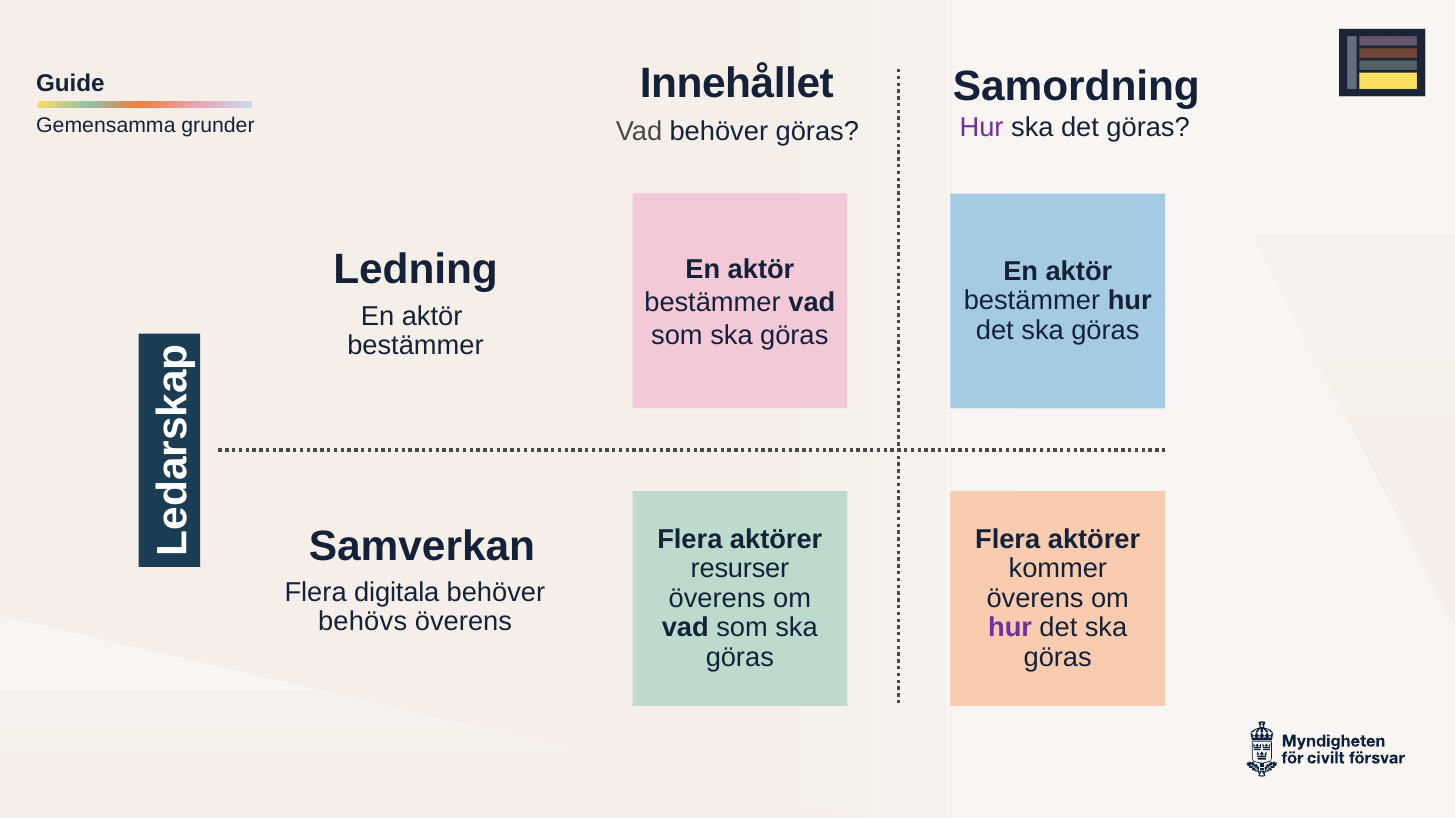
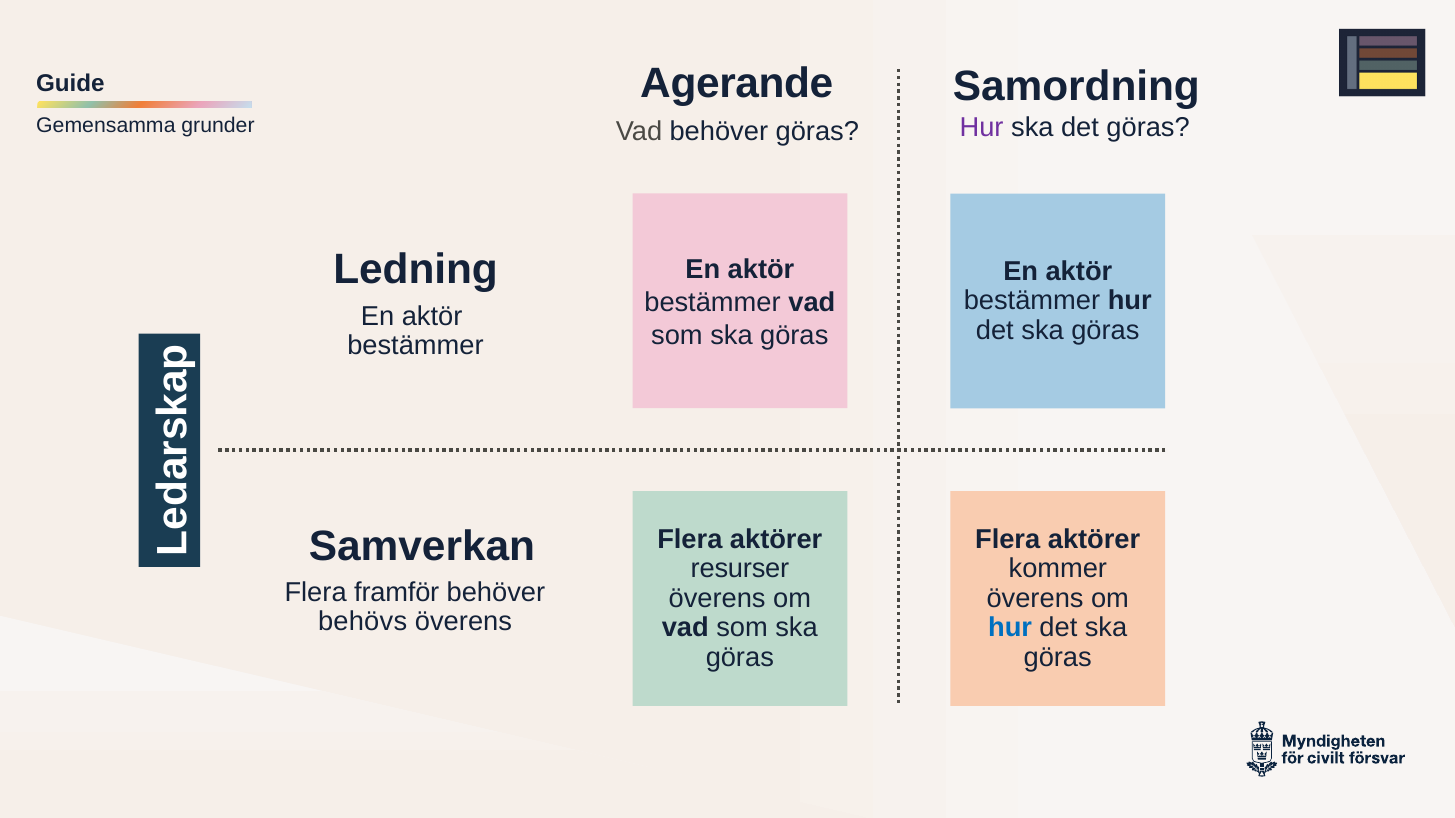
Innehållet: Innehållet -> Agerande (737, 83)
digitala: digitala -> framför (397, 593)
hur colour: purple -> blue (1010, 628)
